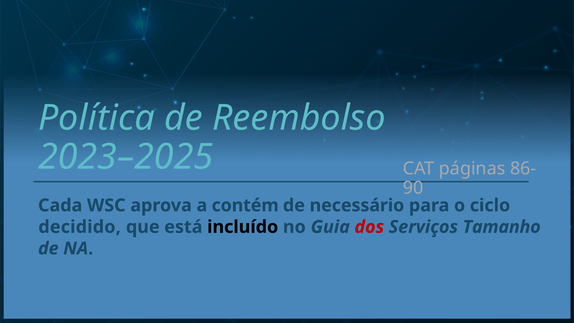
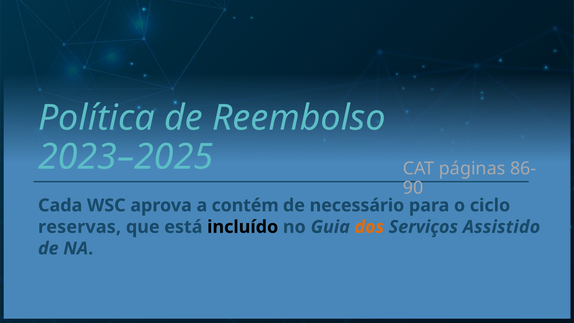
decidido: decidido -> reservas (80, 227)
dos colour: red -> orange (369, 227)
Tamanho: Tamanho -> Assistido (501, 227)
